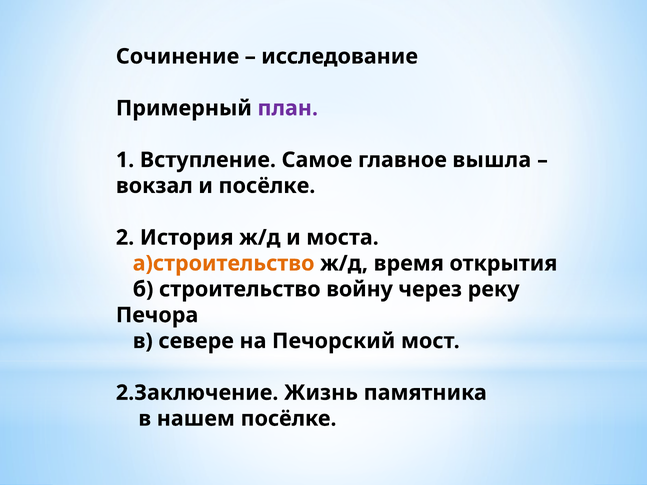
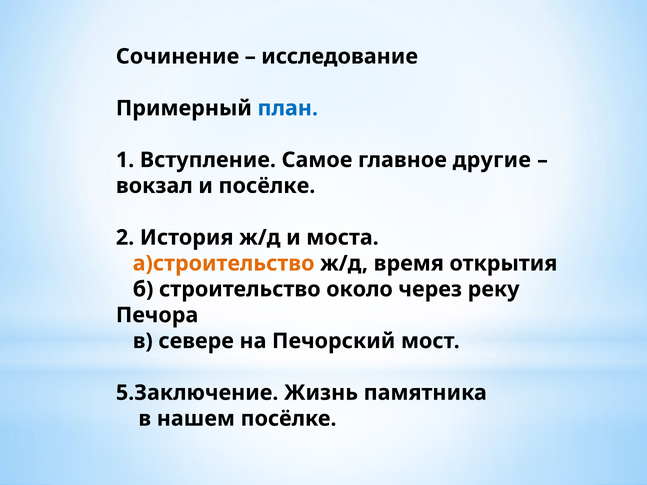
план colour: purple -> blue (288, 108)
вышла: вышла -> другие (492, 160)
войну: войну -> около (359, 289)
2.Заключение: 2.Заключение -> 5.Заключение (197, 393)
